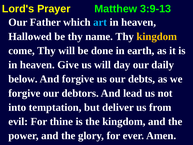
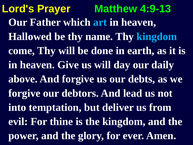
3:9-13: 3:9-13 -> 4:9-13 (156, 9)
kingdom colour: yellow -> light blue (157, 36)
below: below -> above (23, 79)
